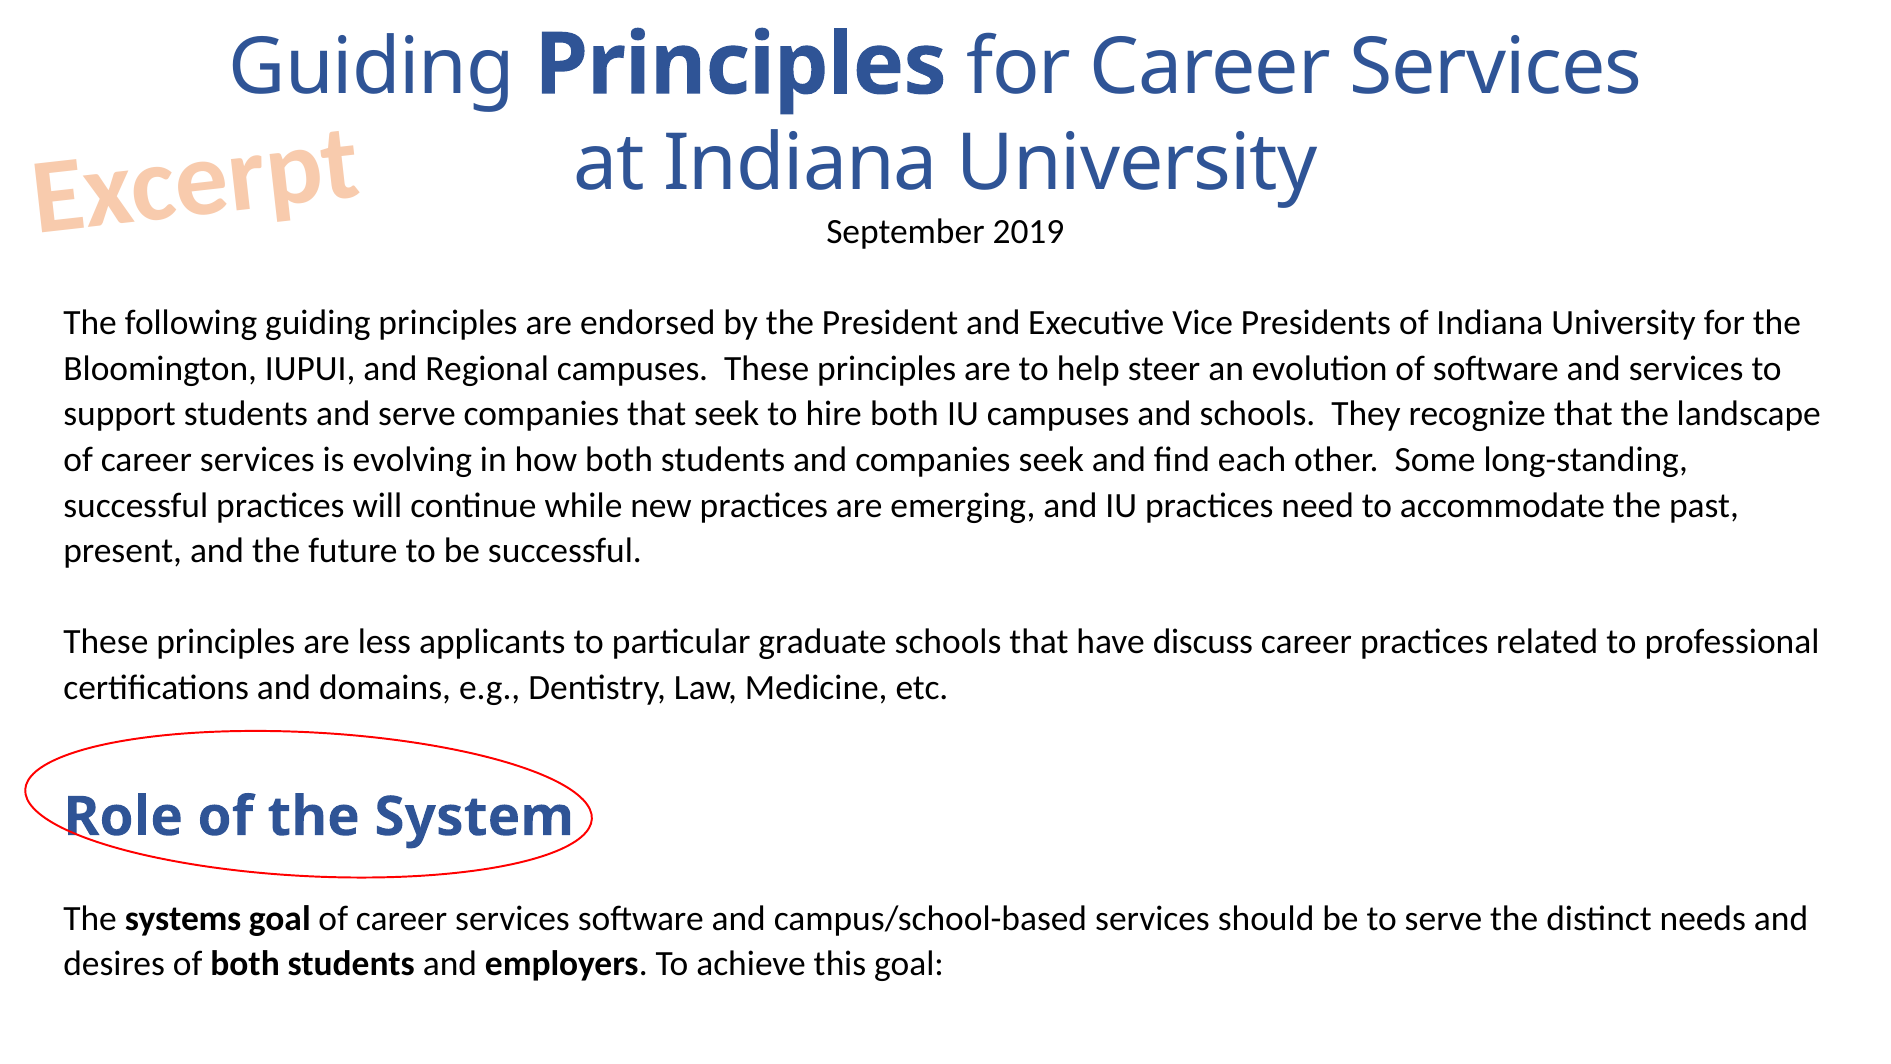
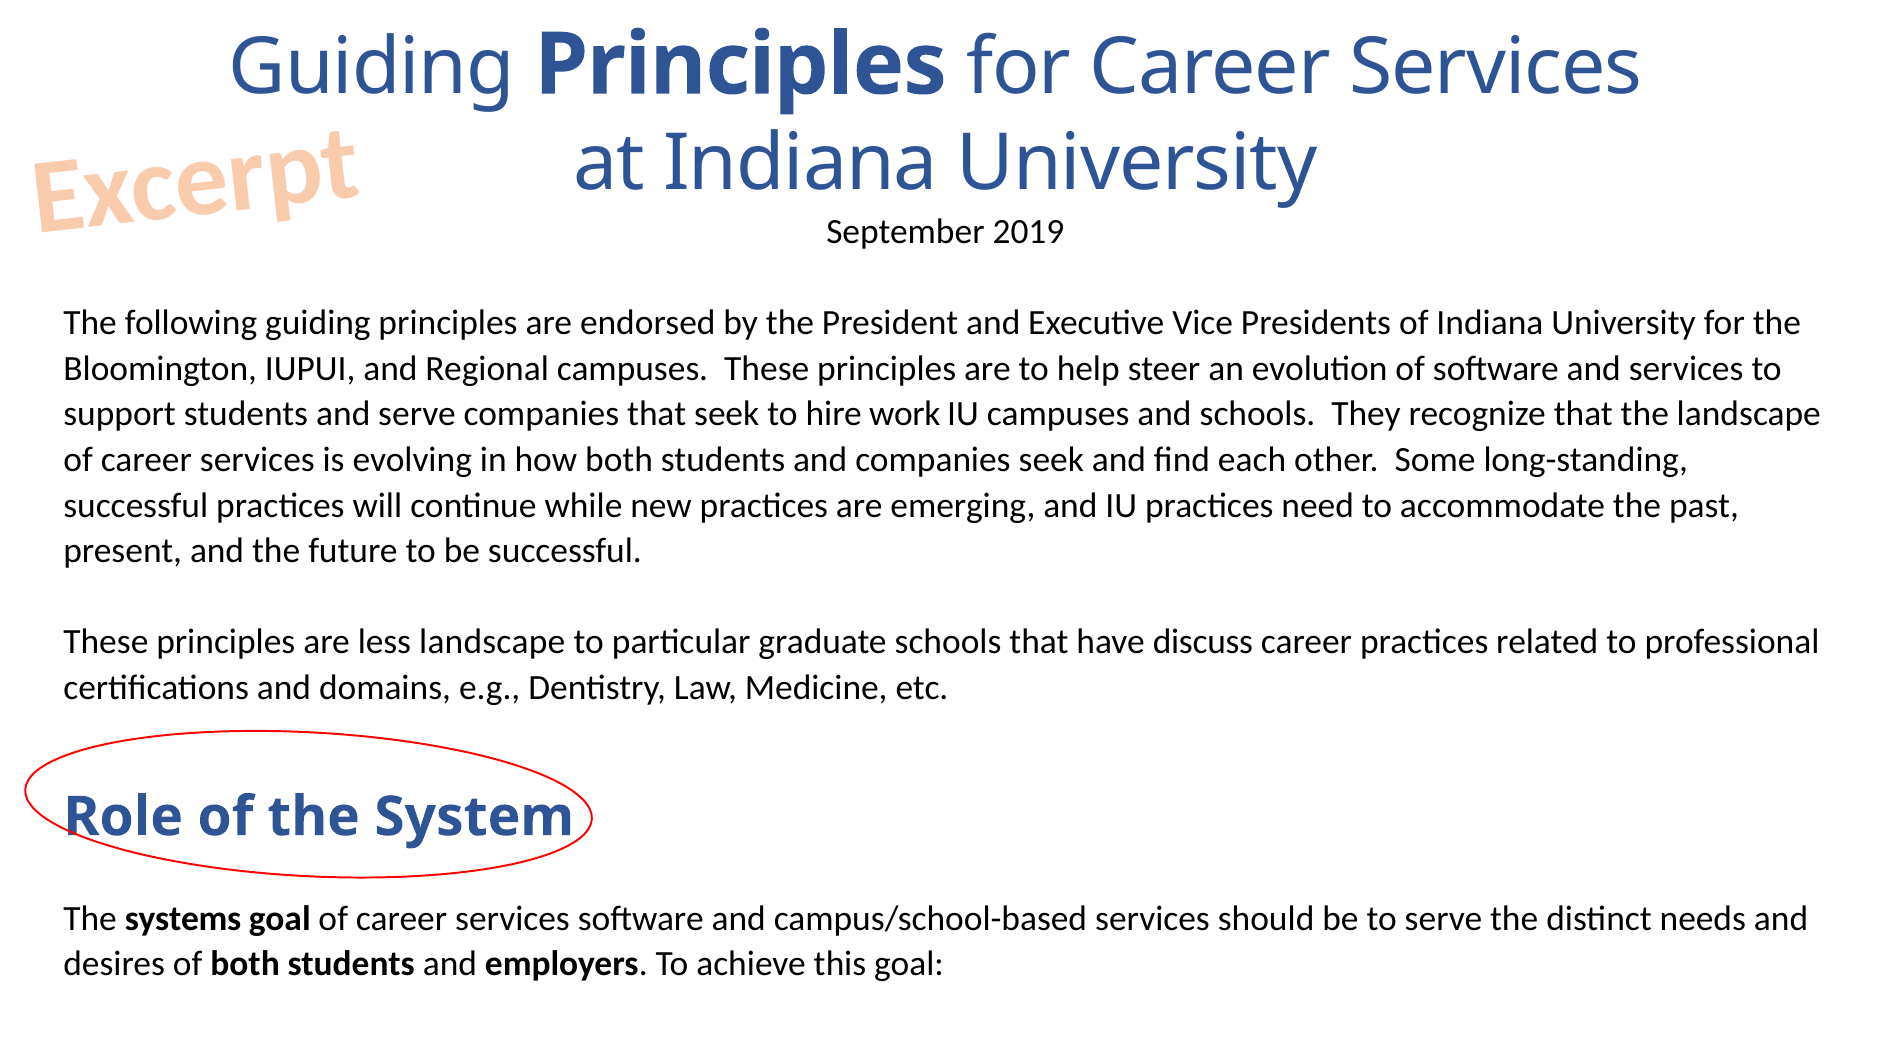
hire both: both -> work (905, 414)
less applicants: applicants -> landscape (492, 642)
